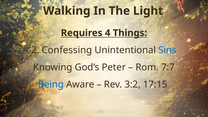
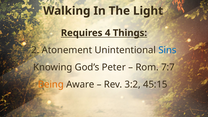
Confessing: Confessing -> Atonement (67, 50)
Being colour: blue -> orange (51, 84)
17:15: 17:15 -> 45:15 (155, 84)
